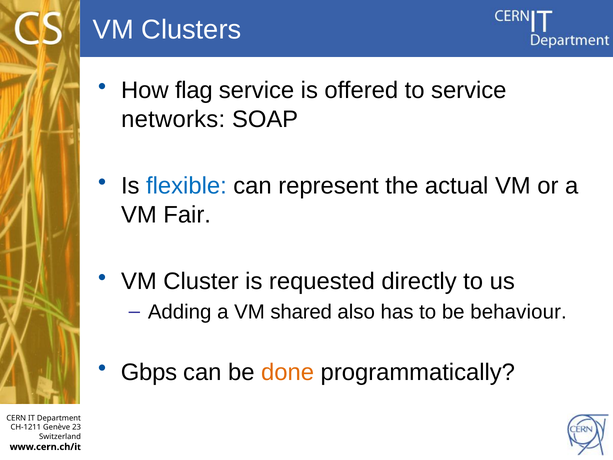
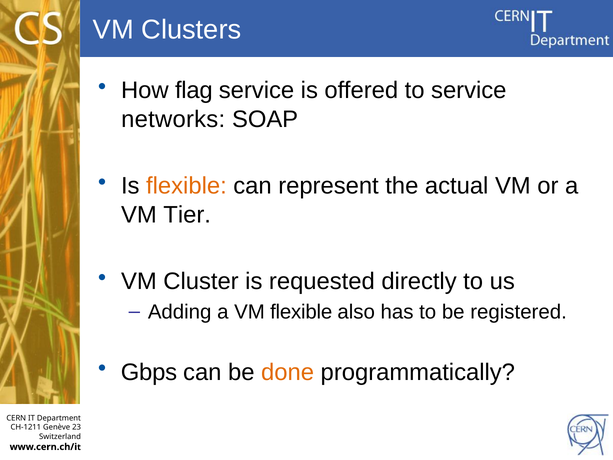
flexible colour: blue -> orange (186, 186)
Fair: Fair -> Tier (187, 215)
VM shared: shared -> flexible (301, 312)
behaviour: behaviour -> registered (519, 312)
